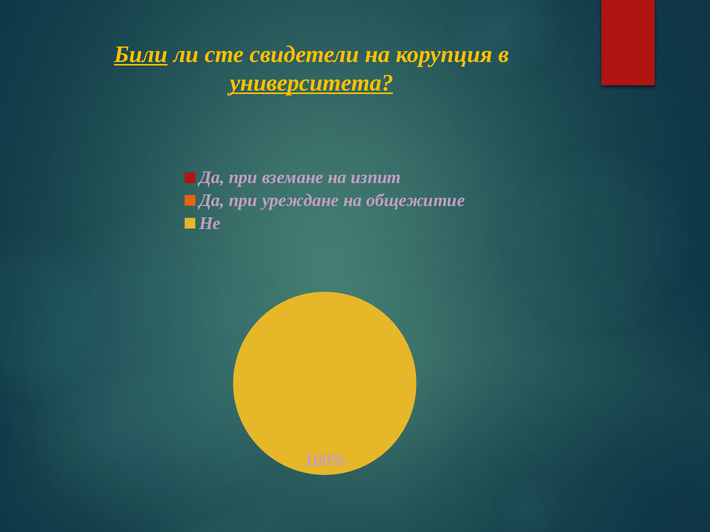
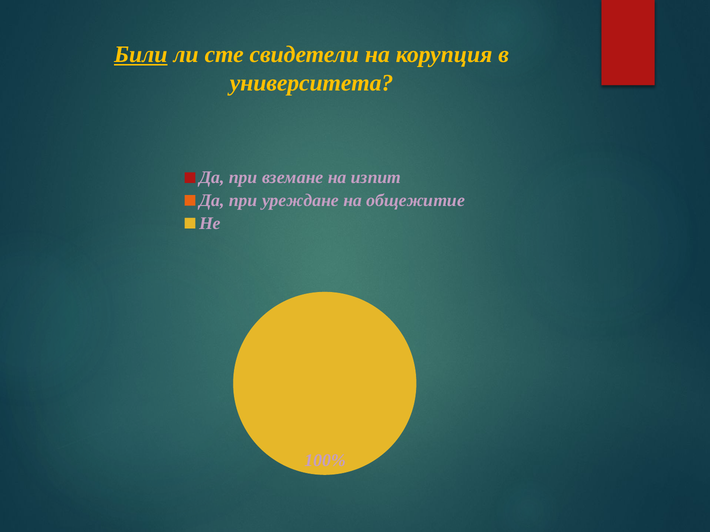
университета underline: present -> none (312, 83)
